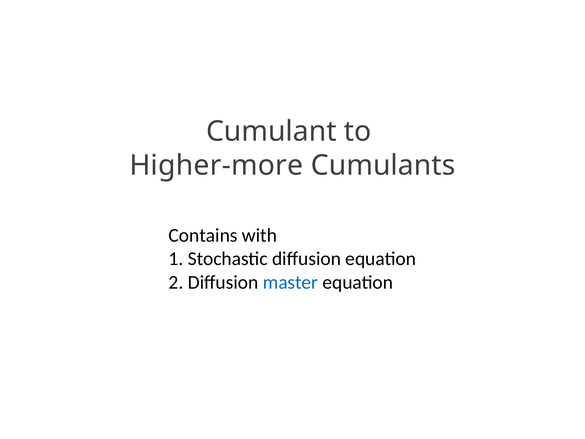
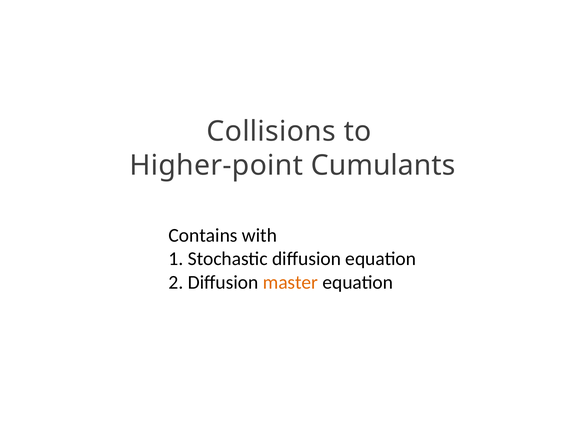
Cumulant: Cumulant -> Collisions (271, 131)
Higher-more: Higher-more -> Higher-point (216, 165)
master colour: blue -> orange (290, 282)
